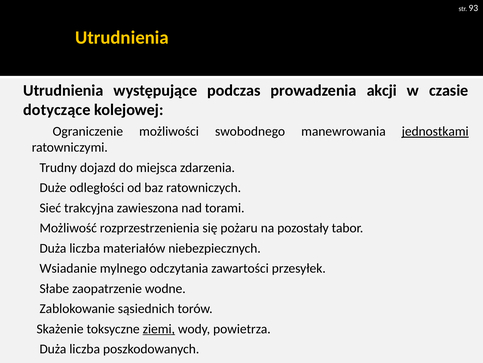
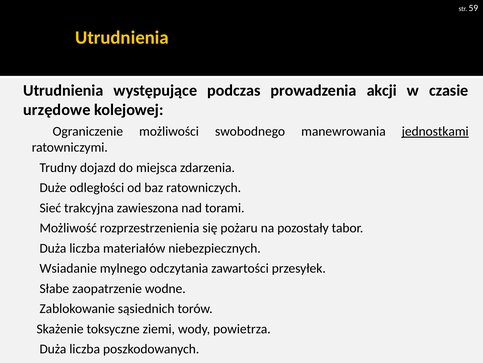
93: 93 -> 59 (473, 8)
dotyczące: dotyczące -> urzędowe (57, 110)
ziemi underline: present -> none (159, 328)
